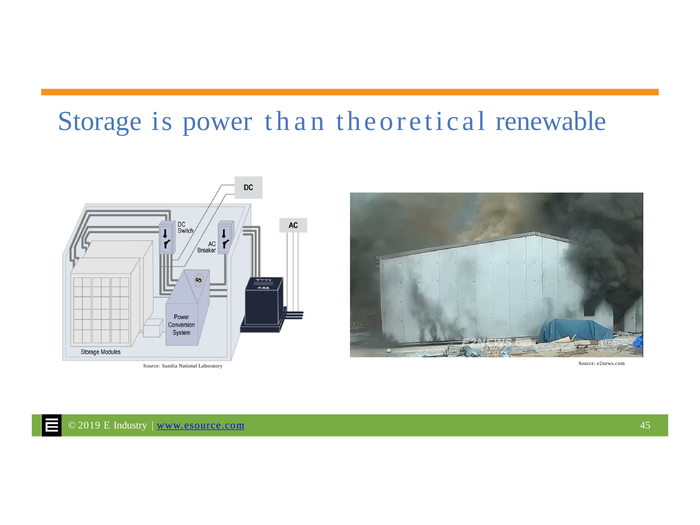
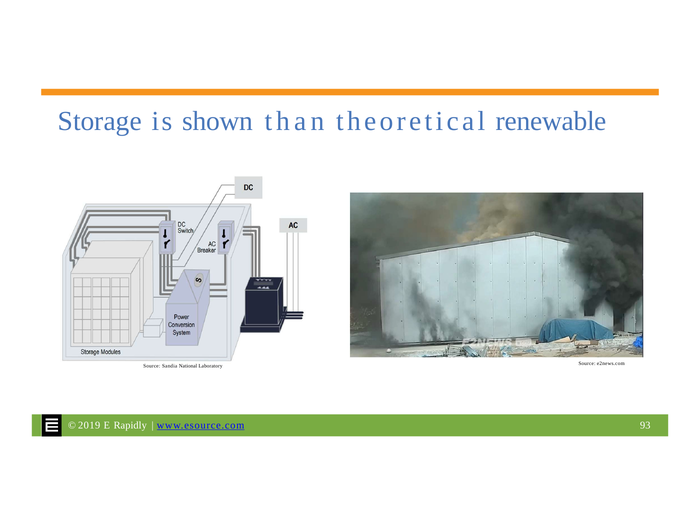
power: power -> shown (218, 121)
Industry: Industry -> Rapidly (130, 425)
45: 45 -> 93 (645, 425)
